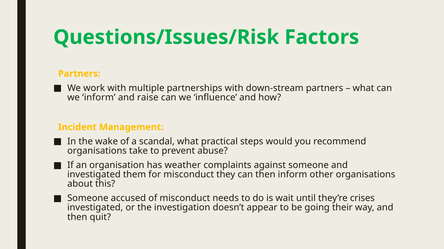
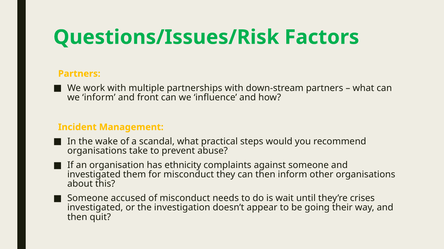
raise: raise -> front (148, 98)
weather: weather -> ethnicity (183, 166)
